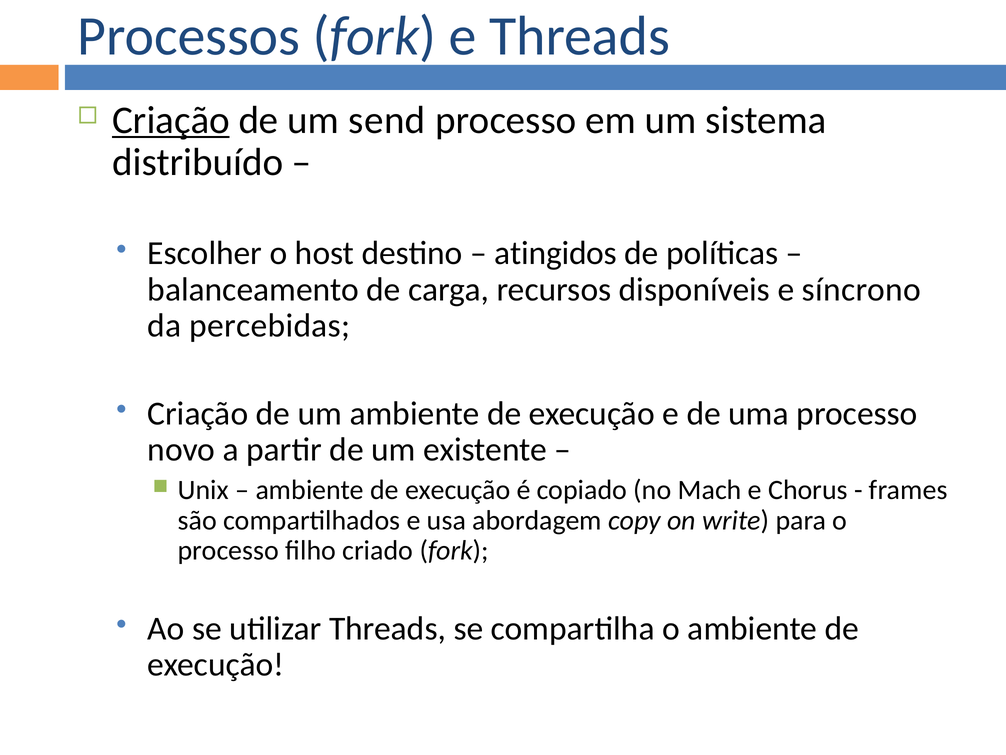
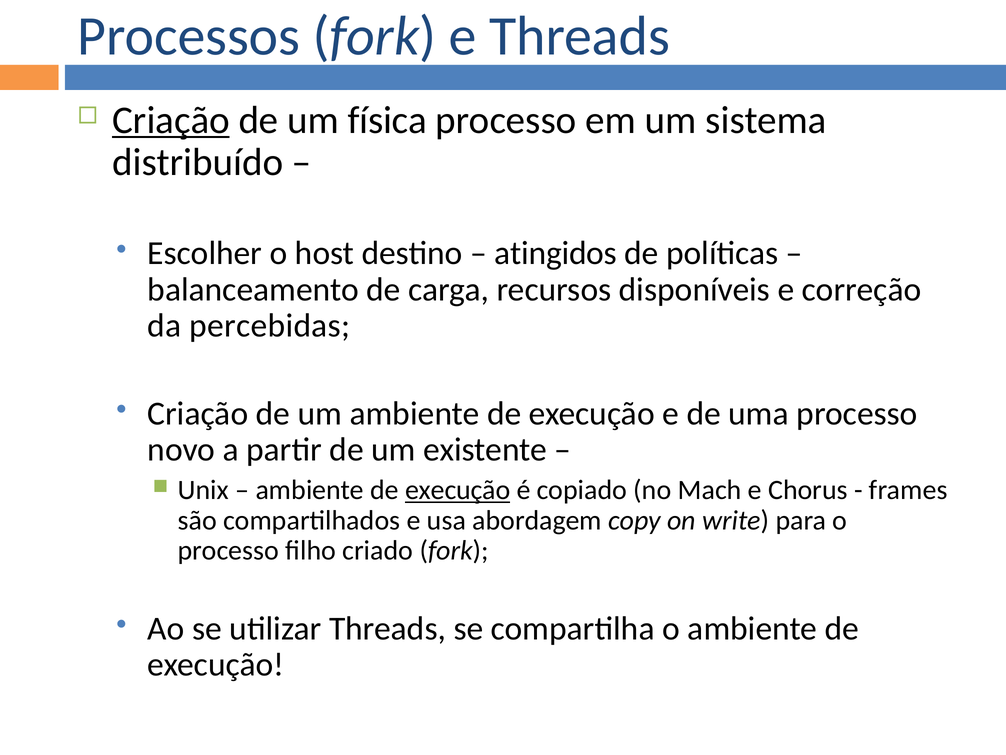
send: send -> física (387, 120)
síncrono: síncrono -> correção (862, 289)
execução underline: none -> present (458, 490)
